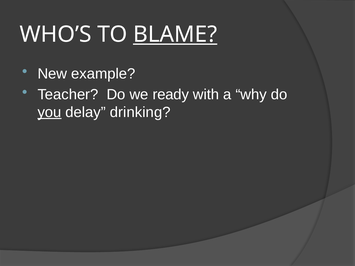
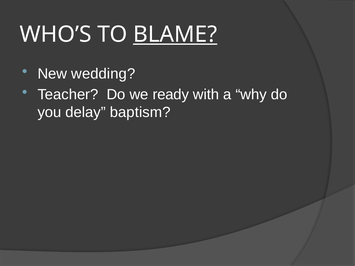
example: example -> wedding (103, 74)
you underline: present -> none (49, 112)
drinking: drinking -> baptism (140, 112)
